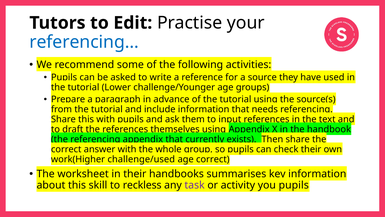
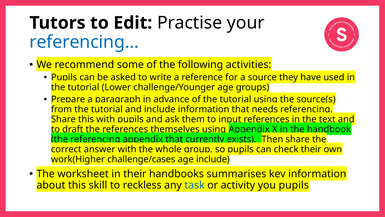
challenge/used: challenge/used -> challenge/cases (141, 159)
age correct: correct -> include (213, 159)
task colour: purple -> blue (195, 185)
